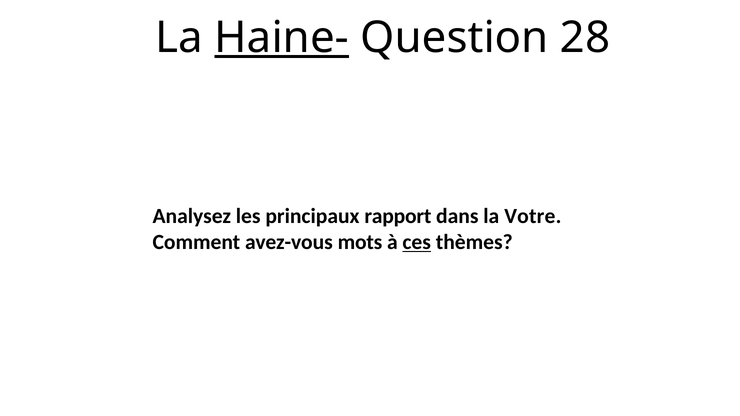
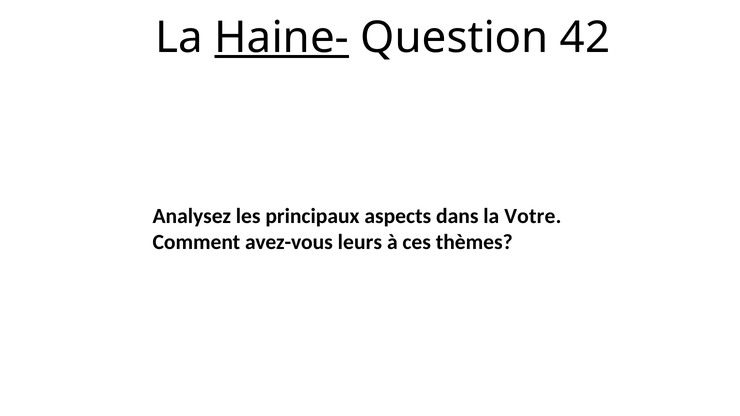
28: 28 -> 42 (585, 38)
rapport: rapport -> aspects (398, 216)
mots: mots -> leurs (360, 242)
ces underline: present -> none (417, 242)
